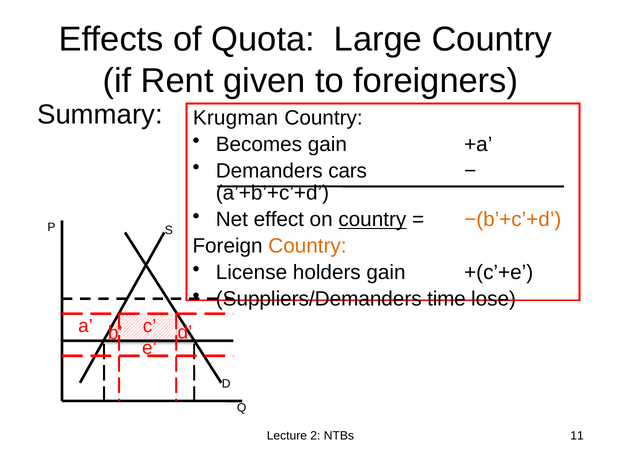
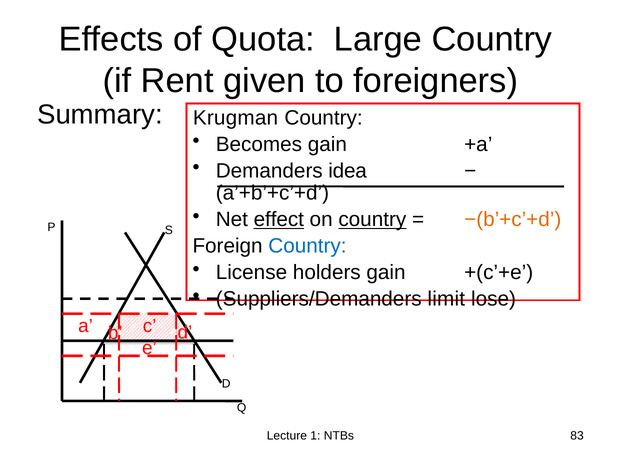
cars: cars -> idea (348, 171)
effect underline: none -> present (279, 219)
Country colour: orange -> blue (307, 246)
time: time -> limit (446, 299)
2: 2 -> 1 (315, 435)
11: 11 -> 83 (577, 435)
